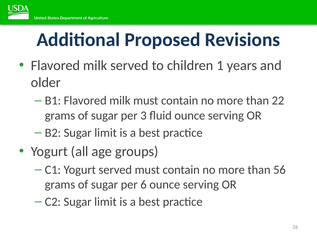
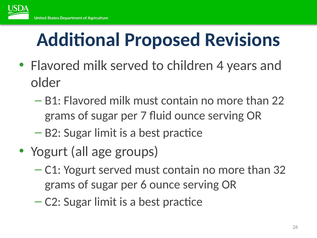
1: 1 -> 4 (220, 65)
3: 3 -> 7 (144, 115)
56: 56 -> 32 (279, 170)
